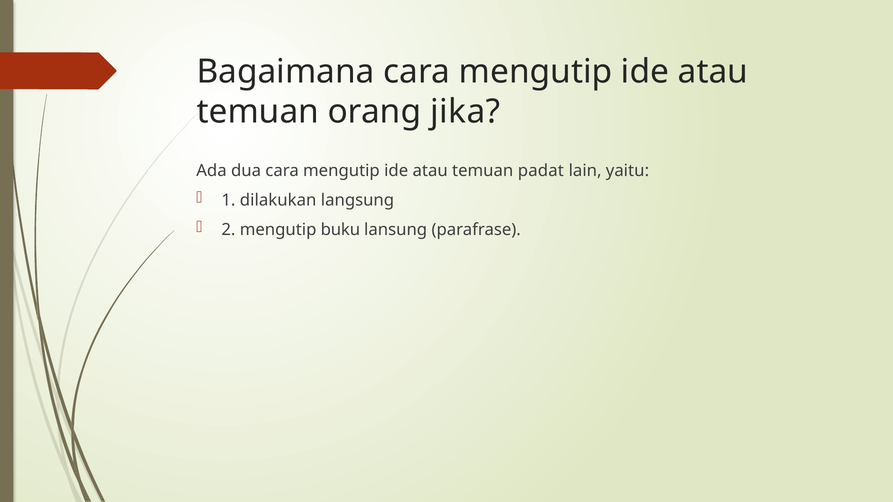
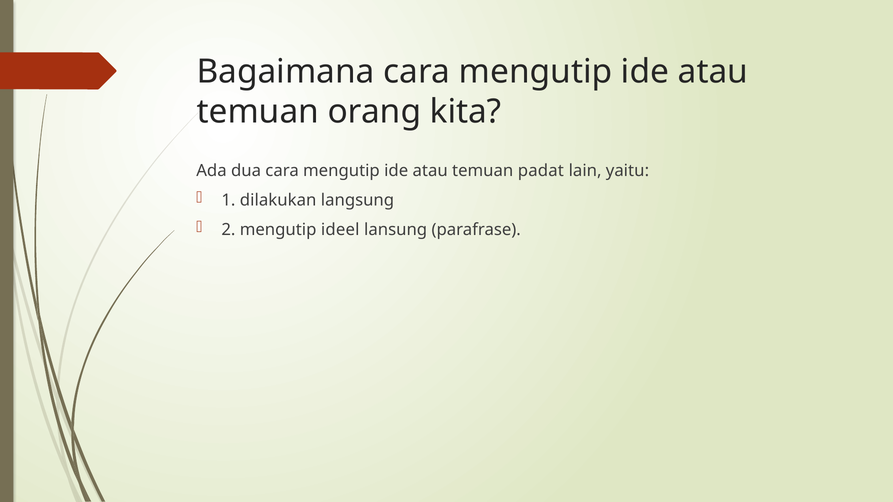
jika: jika -> kita (466, 112)
buku: buku -> ideel (340, 230)
